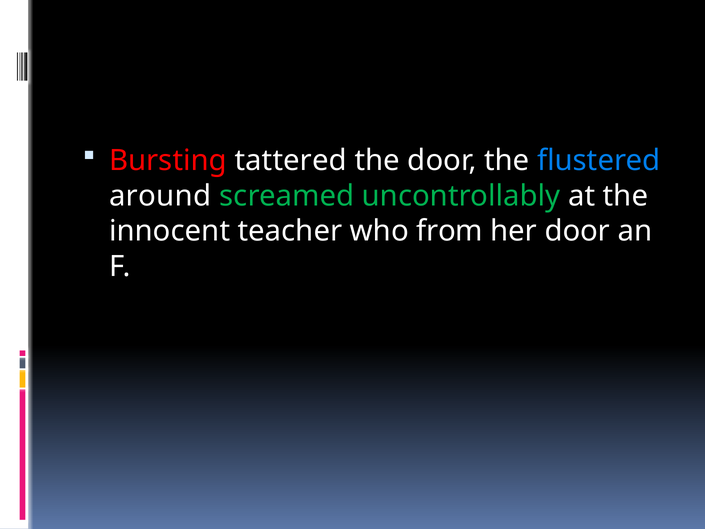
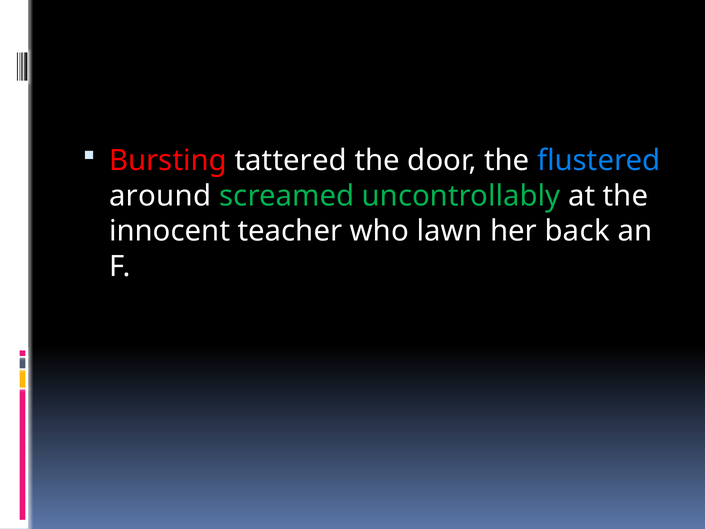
from: from -> lawn (449, 231)
her door: door -> back (577, 231)
